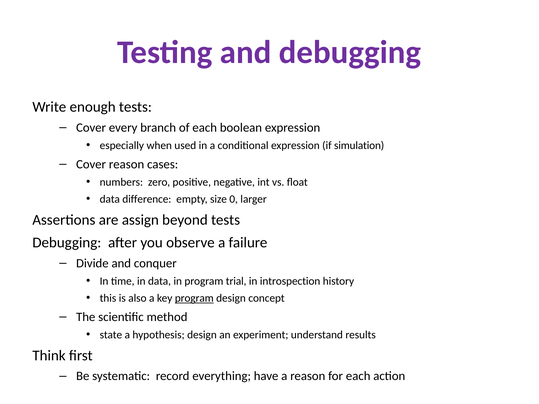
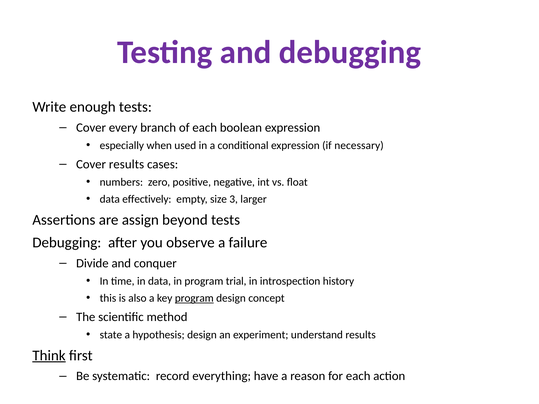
simulation: simulation -> necessary (359, 146)
Cover reason: reason -> results (126, 164)
difference: difference -> effectively (147, 199)
0: 0 -> 3 (234, 199)
Think underline: none -> present (49, 356)
